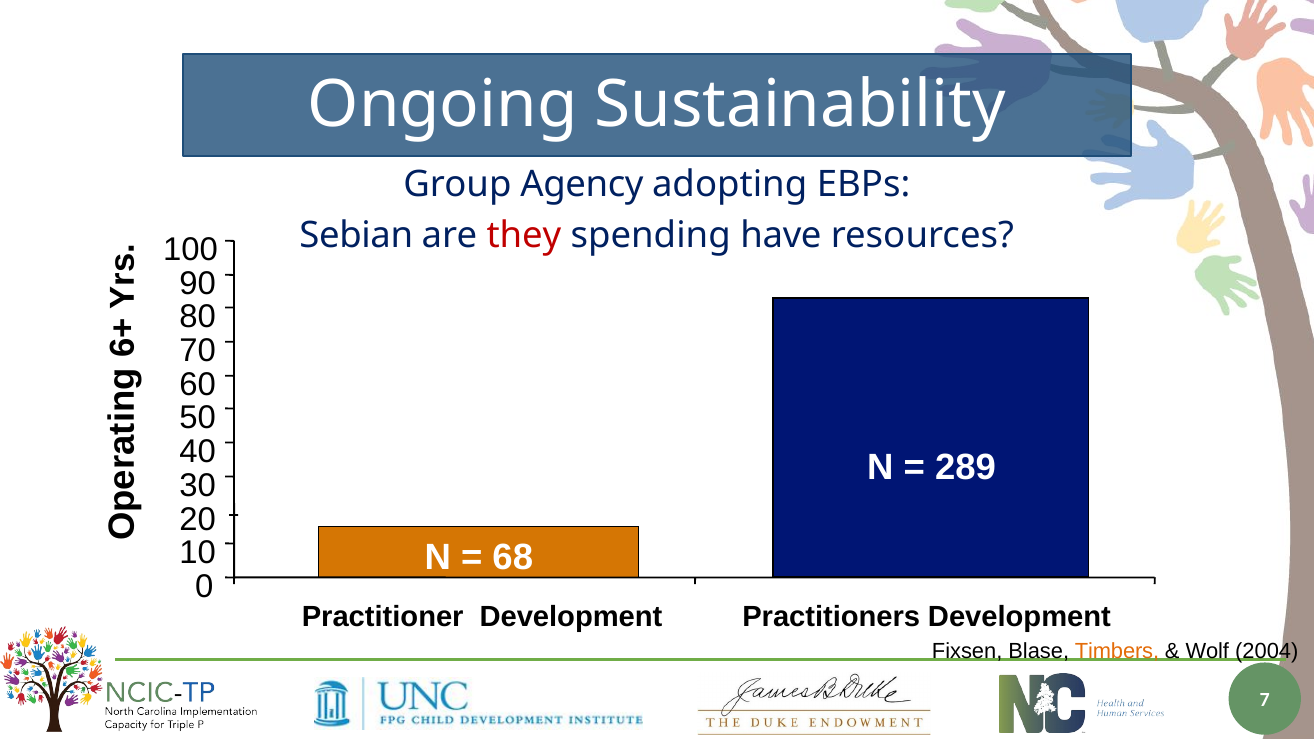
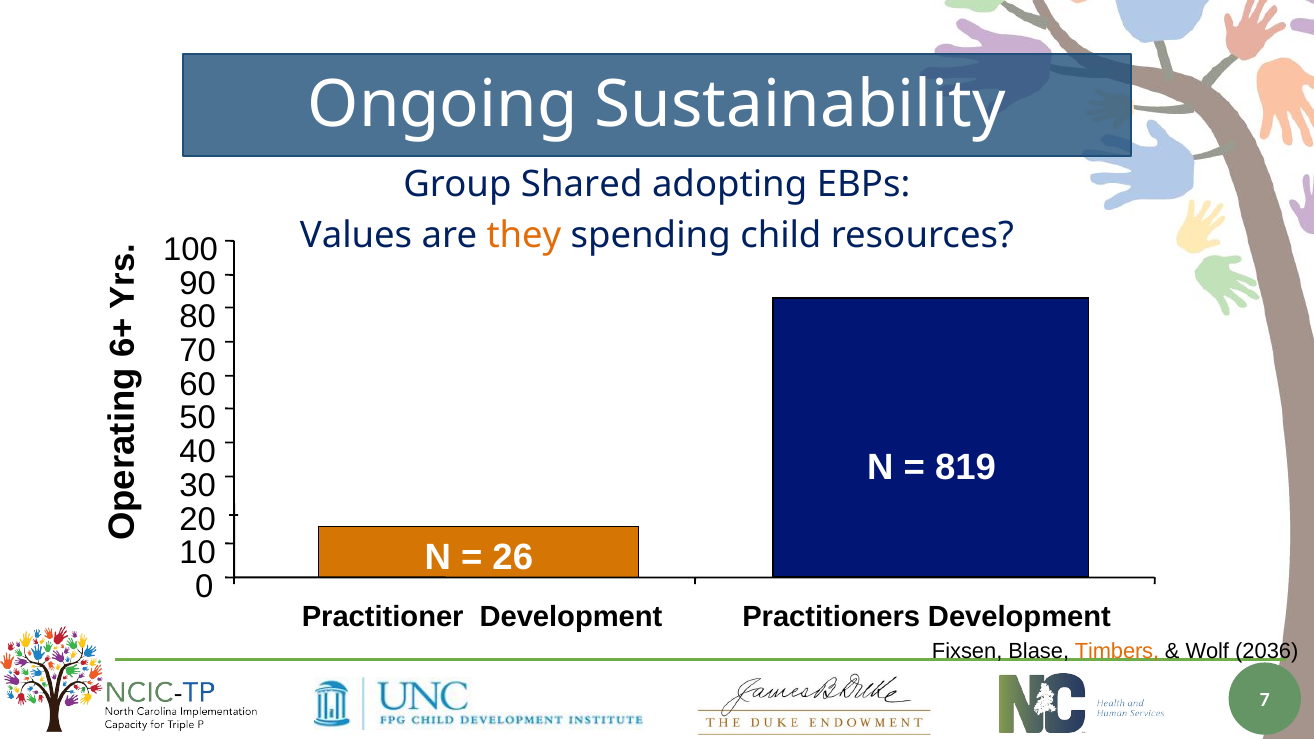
Agency: Agency -> Shared (582, 184)
Sebian: Sebian -> Values (356, 235)
they colour: red -> orange (524, 235)
have: have -> child (781, 235)
289: 289 -> 819 (966, 467)
68: 68 -> 26 (513, 557)
2004: 2004 -> 2036 (1267, 651)
